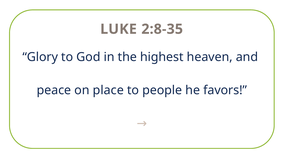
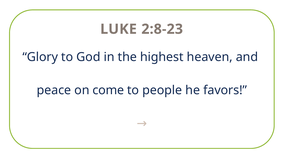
2:8-35: 2:8-35 -> 2:8-23 (162, 29)
place: place -> come (108, 90)
